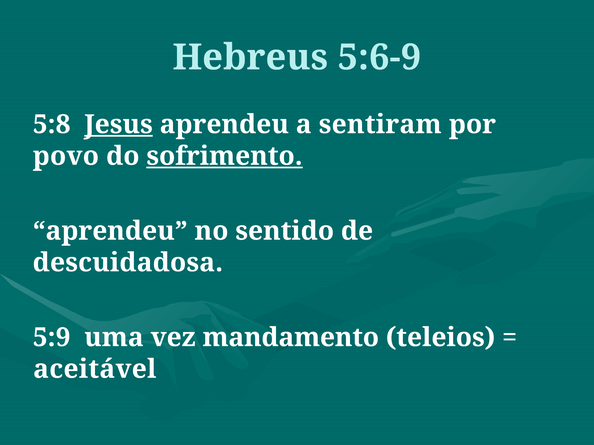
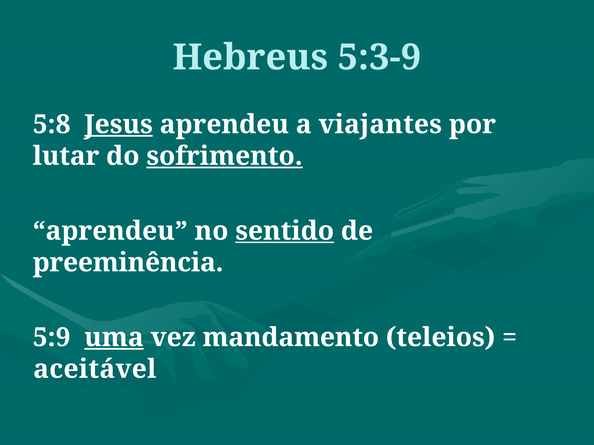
5:6-9: 5:6-9 -> 5:3-9 (379, 58)
sentiram: sentiram -> viajantes (380, 125)
povo: povo -> lutar (66, 156)
sentido underline: none -> present (285, 231)
descuidadosa: descuidadosa -> preeminência (128, 263)
uma underline: none -> present (114, 338)
